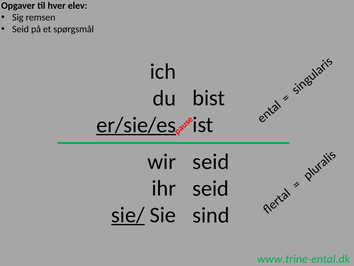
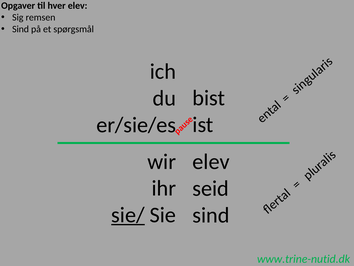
Seid: Seid -> Sind (21, 29)
er/sie/es underline: present -> none (136, 125)
seid: seid -> elev (211, 161)
www.trine-ental.dk: www.trine-ental.dk -> www.trine-nutid.dk (304, 259)
